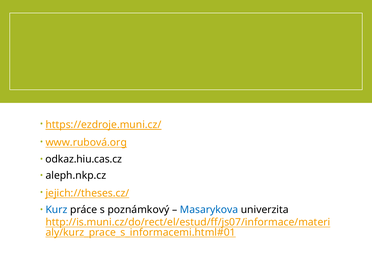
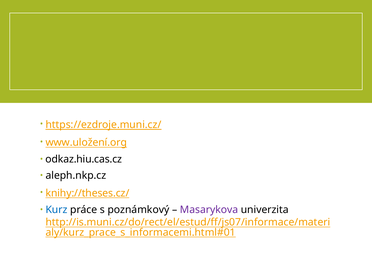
www.rubová.org: www.rubová.org -> www.uložení.org (86, 143)
jejich://theses.cz/: jejich://theses.cz/ -> knihy://theses.cz/ (87, 193)
Masarykova colour: blue -> purple (209, 210)
